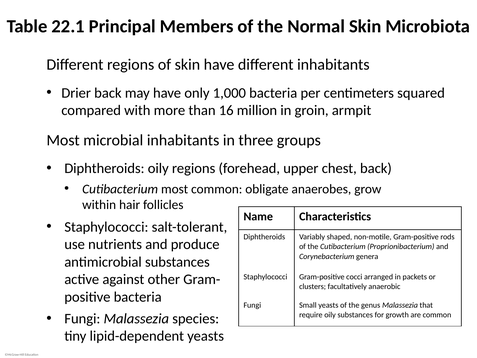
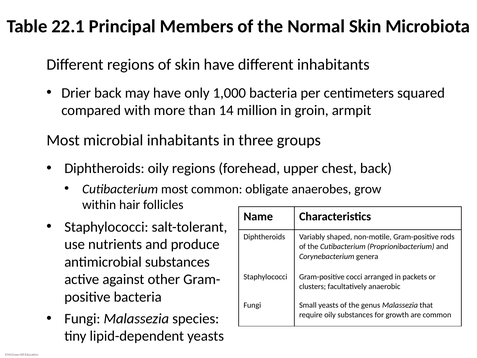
16: 16 -> 14 (226, 110)
